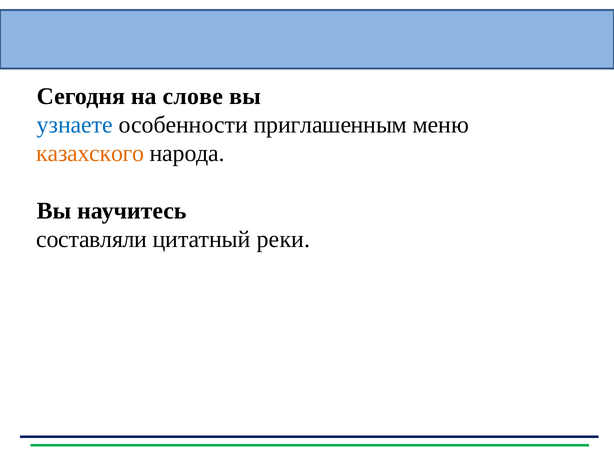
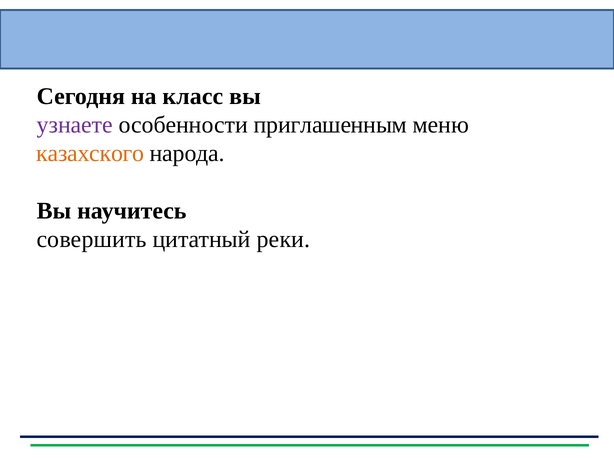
слове: слове -> класс (193, 96)
узнаете colour: blue -> purple (75, 125)
составляли: составляли -> совершить (92, 240)
